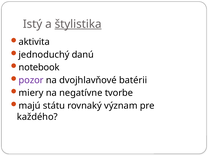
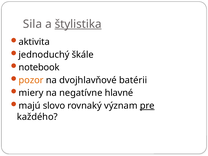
Istý: Istý -> Sila (32, 24)
danú: danú -> škále (83, 55)
pozor colour: purple -> orange (31, 80)
tvorbe: tvorbe -> hlavné (119, 93)
státu: státu -> slovo (54, 106)
pre underline: none -> present (147, 106)
